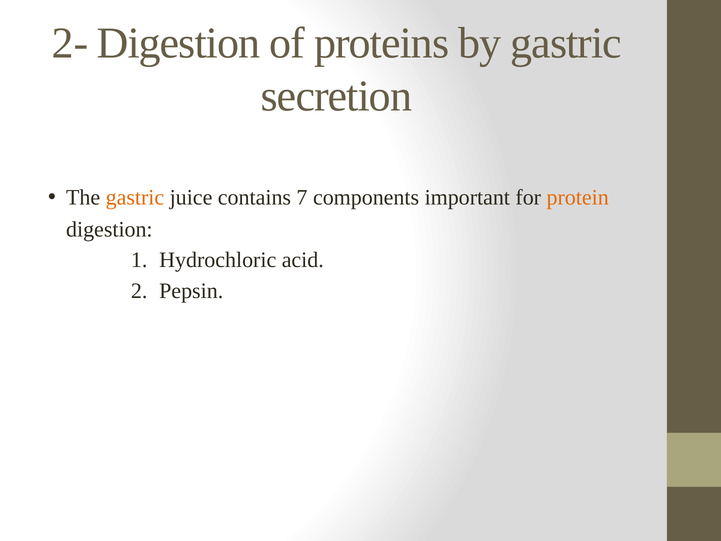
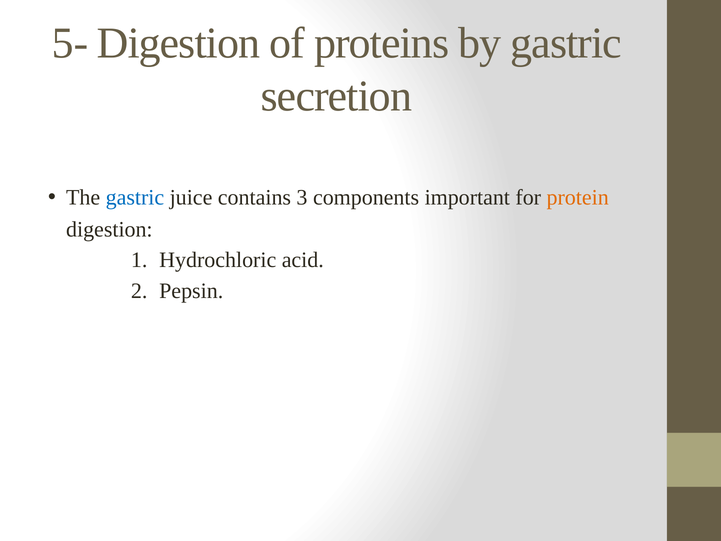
2-: 2- -> 5- (70, 43)
gastric colour: orange -> blue (135, 198)
7: 7 -> 3 (302, 198)
